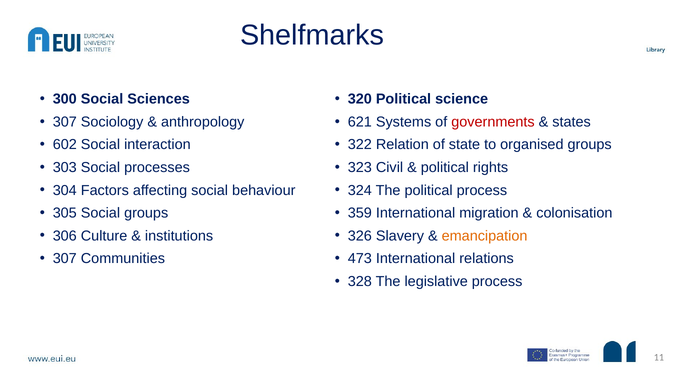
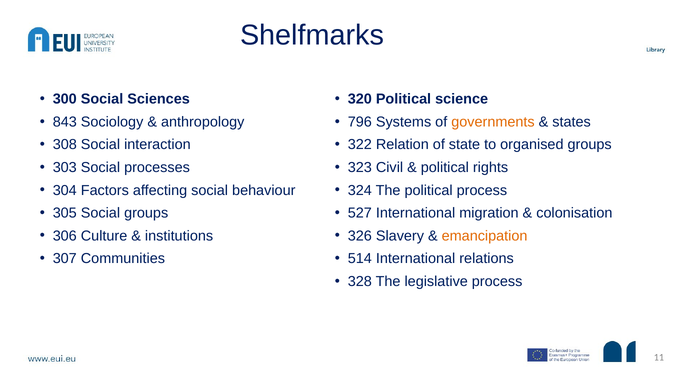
307: 307 -> 843 (65, 122)
621: 621 -> 796 (360, 122)
governments colour: red -> orange (493, 122)
602: 602 -> 308 (65, 145)
359: 359 -> 527 (360, 213)
473: 473 -> 514 (360, 259)
